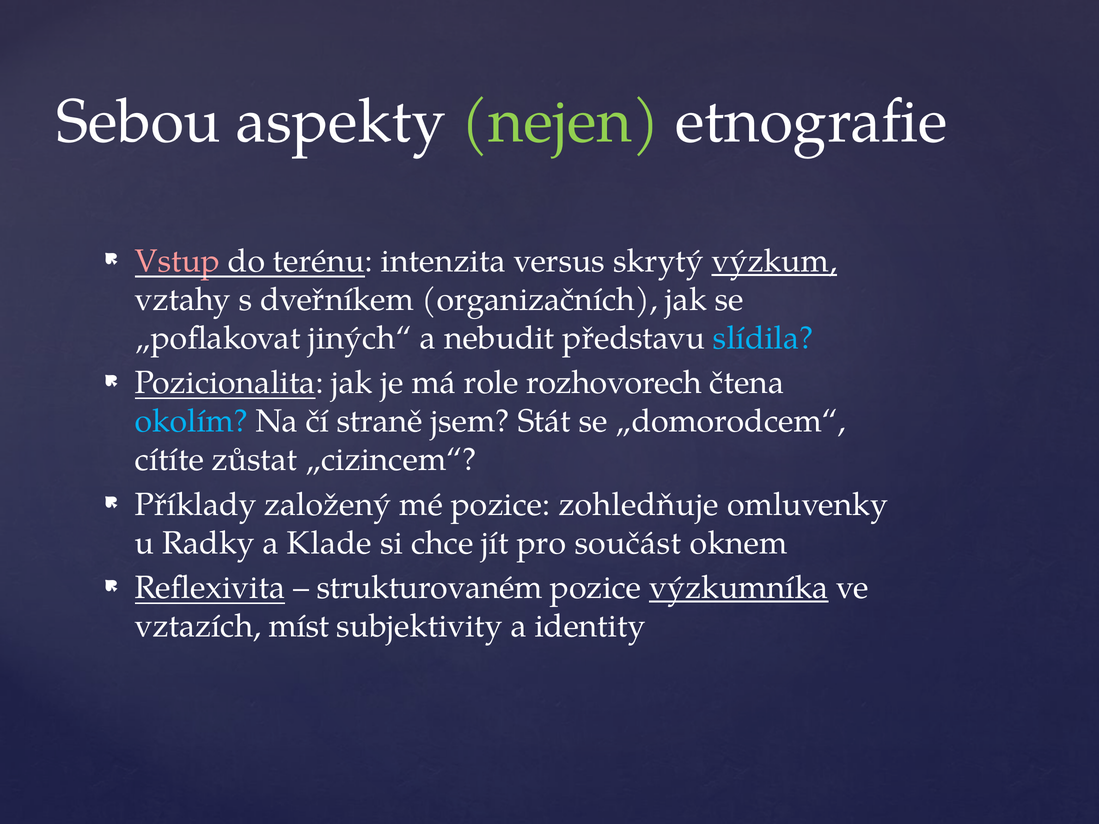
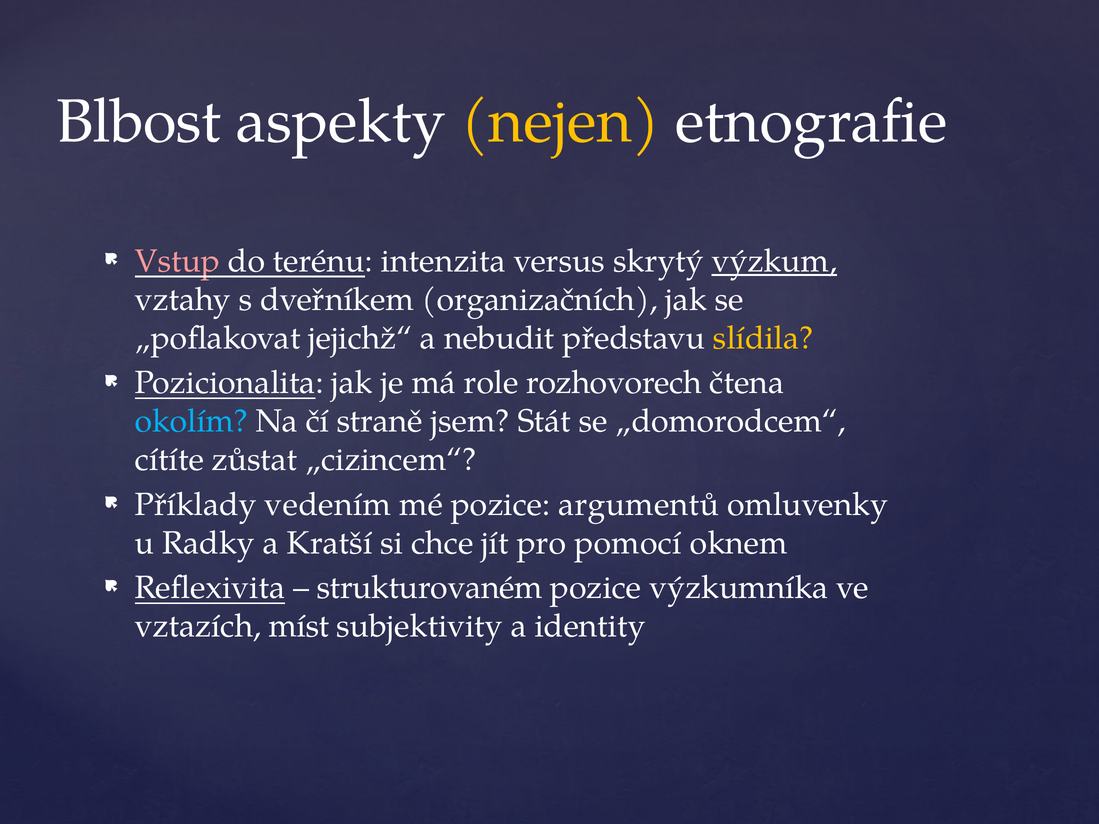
Sebou: Sebou -> Blbost (139, 122)
nejen colour: light green -> yellow (560, 122)
jiných“: jiných“ -> jejichž“ (360, 338)
slídila colour: light blue -> yellow (763, 338)
založený: založený -> vedením (328, 505)
zohledňuje: zohledňuje -> argumentů (639, 505)
Klade: Klade -> Kratší (329, 543)
součást: součást -> pomocí (628, 543)
výzkumníka underline: present -> none (739, 588)
